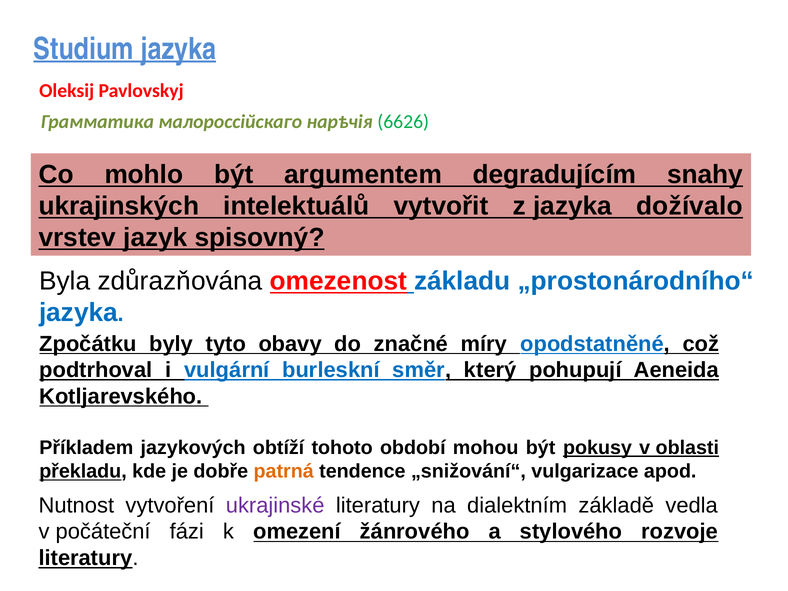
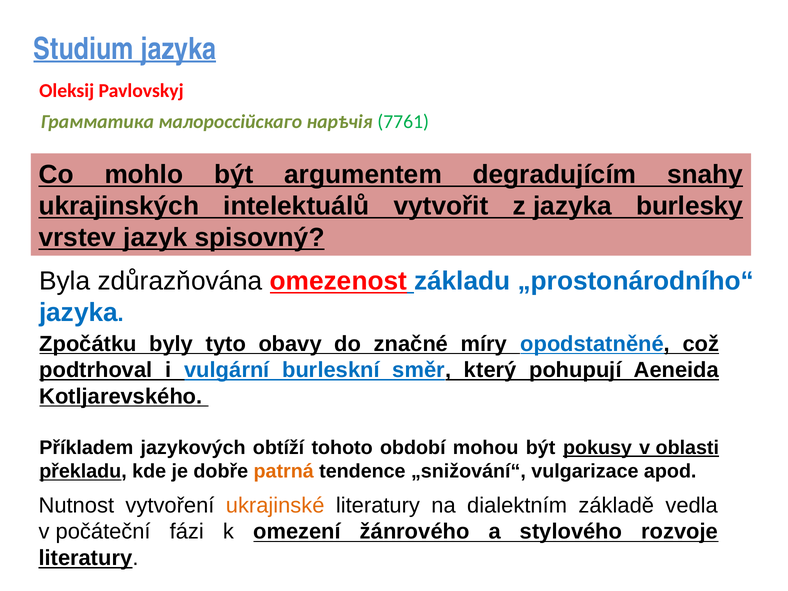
6626: 6626 -> 7761 (403, 122)
dožívalo: dožívalo -> burlesky (690, 206)
ukrajinské colour: purple -> orange (275, 505)
